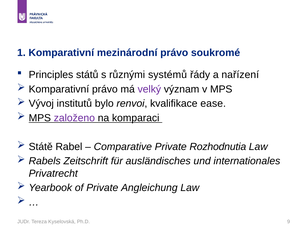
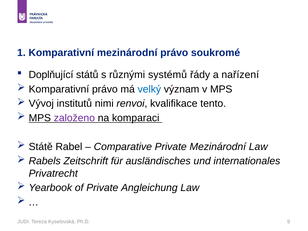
Principles: Principles -> Doplňující (51, 75)
velký colour: purple -> blue (149, 89)
bylo: bylo -> nimi (104, 104)
ease: ease -> tento (213, 104)
Private Rozhodnutia: Rozhodnutia -> Mezinárodní (218, 147)
